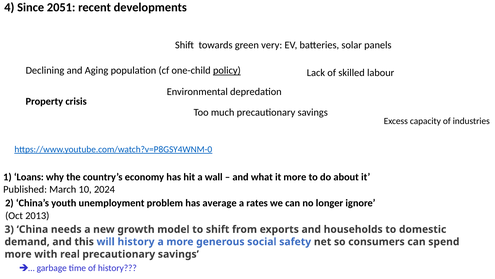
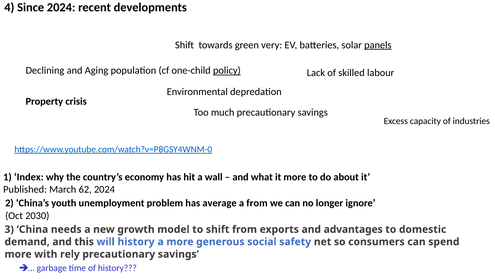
Since 2051: 2051 -> 2024 (61, 7)
panels underline: none -> present (378, 45)
Loans: Loans -> Index (29, 177)
10: 10 -> 62 (85, 189)
a rates: rates -> from (257, 203)
2013: 2013 -> 2030 (37, 215)
households: households -> advantages (353, 229)
real: real -> rely (70, 254)
